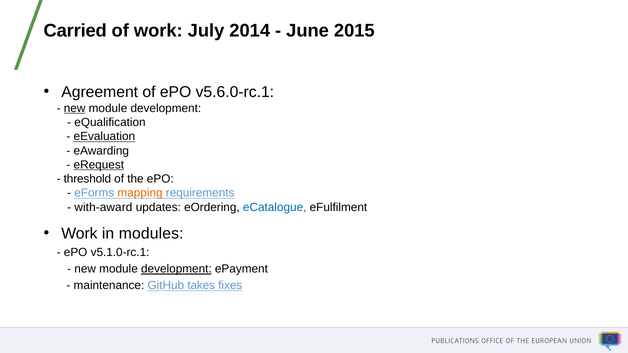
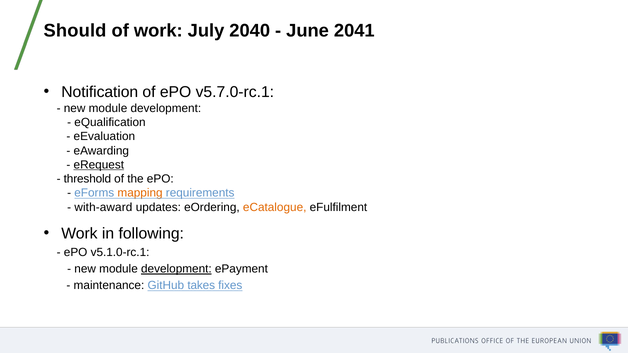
Carried: Carried -> Should (75, 31)
2014: 2014 -> 2040 (250, 31)
2015: 2015 -> 2041 (354, 31)
Agreement: Agreement -> Notification (100, 92)
v5.6.0-rc.1: v5.6.0-rc.1 -> v5.7.0-rc.1 (235, 92)
new underline: present -> none (75, 108)
eEvaluation underline: present -> none (104, 137)
eCatalogue colour: blue -> orange (275, 207)
modules: modules -> following (151, 234)
